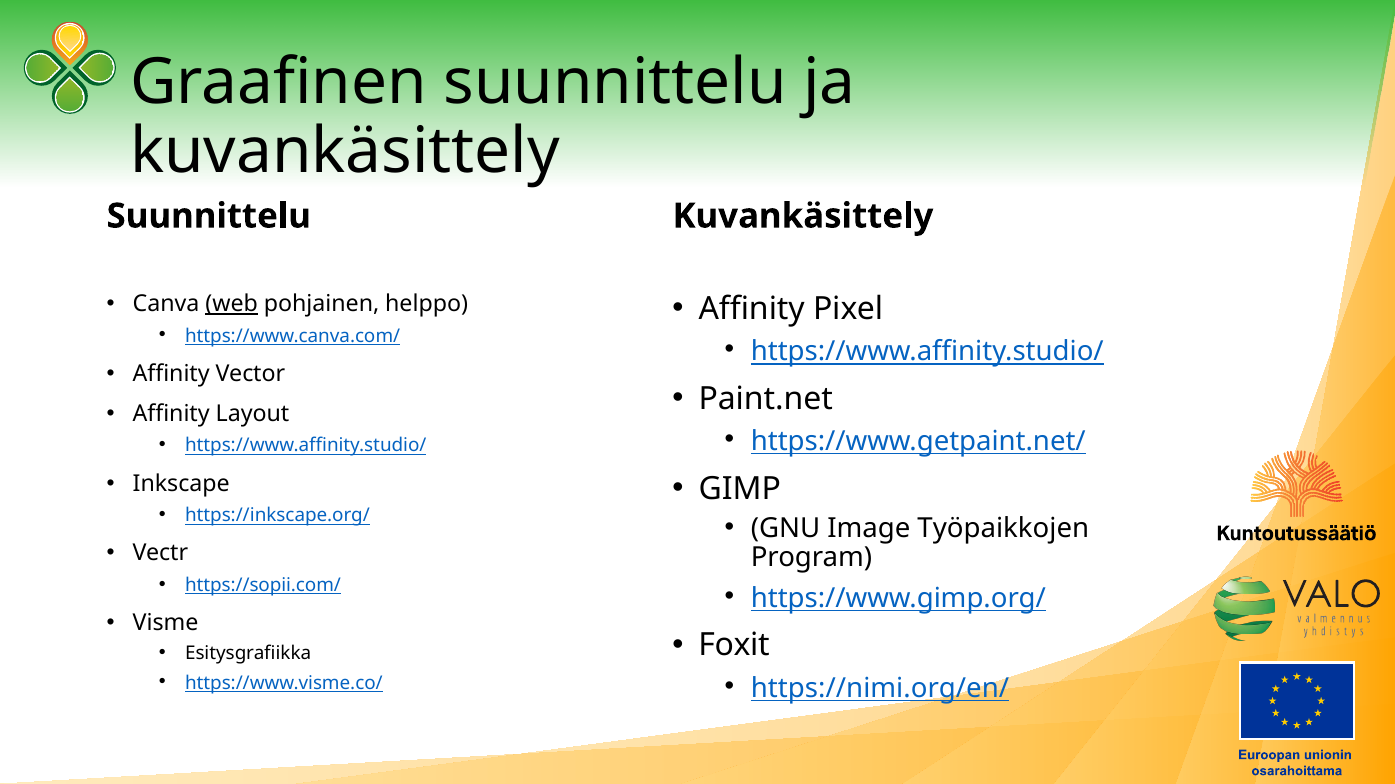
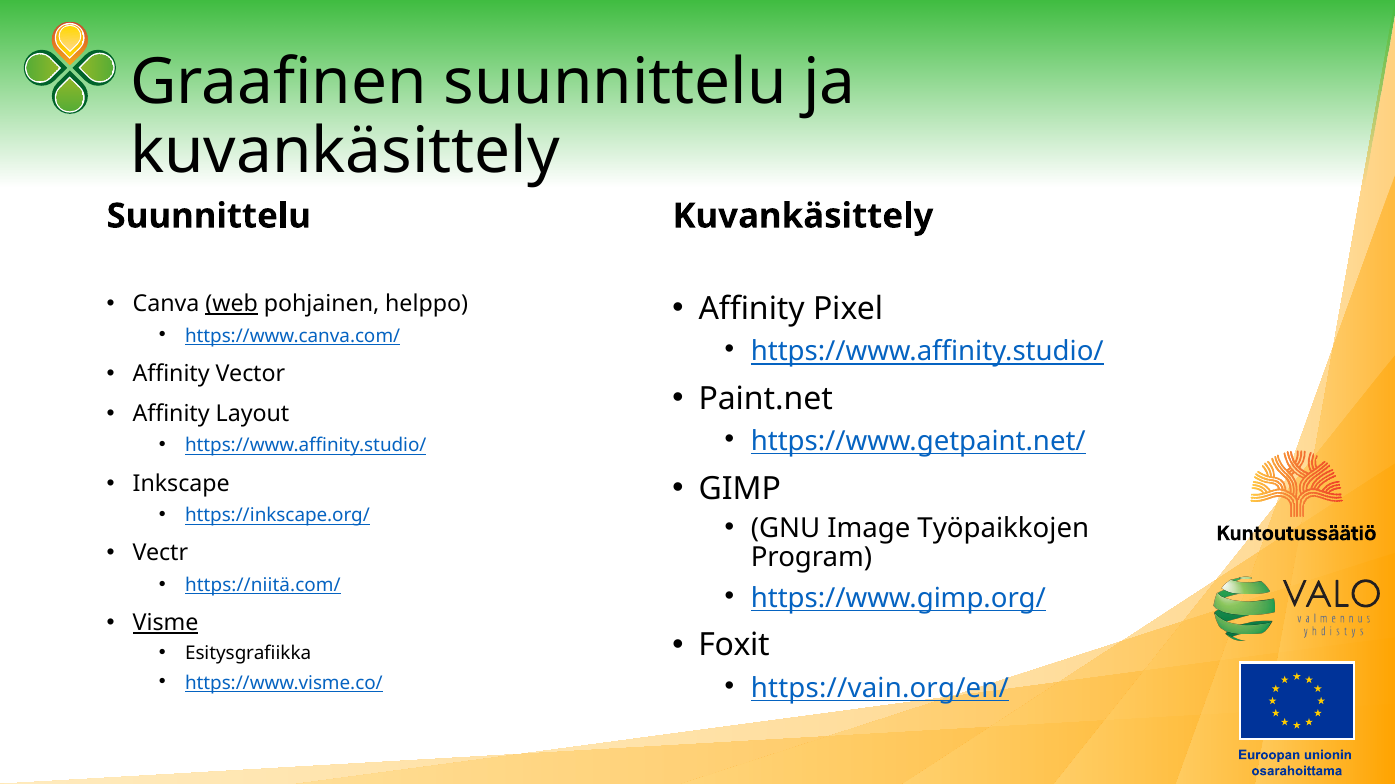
https://sopii.com/: https://sopii.com/ -> https://niitä.com/ (263, 586)
Visme underline: none -> present (166, 624)
https://nimi.org/en/: https://nimi.org/en/ -> https://vain.org/en/ (880, 689)
